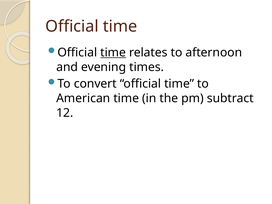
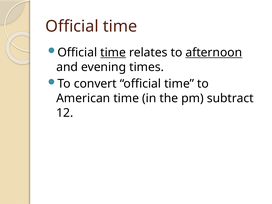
afternoon underline: none -> present (214, 53)
